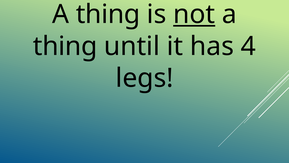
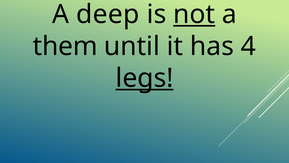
thing: thing -> deep (108, 14)
thing: thing -> them (65, 46)
legs underline: none -> present (145, 78)
